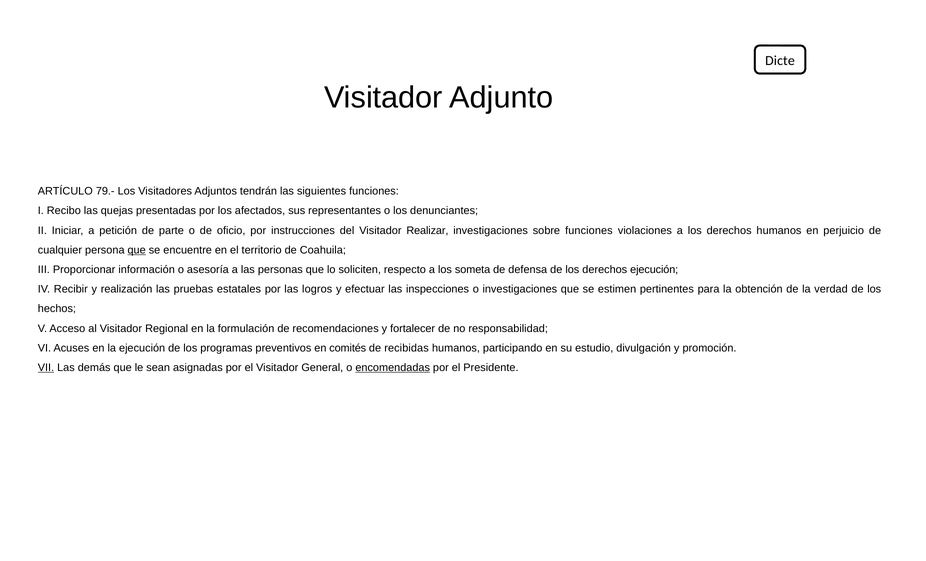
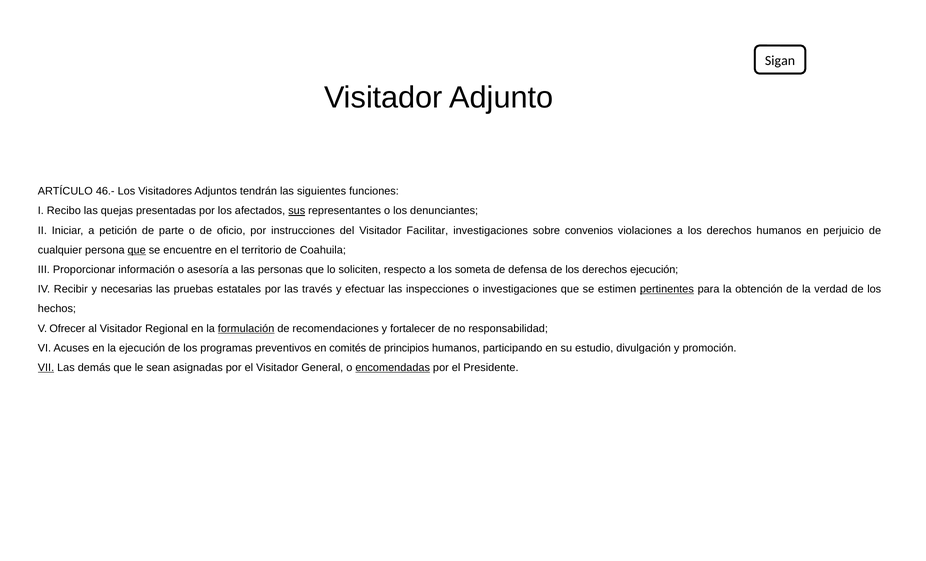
Dicte: Dicte -> Sigan (780, 61)
79.-: 79.- -> 46.- (105, 191)
sus underline: none -> present (297, 211)
Realizar: Realizar -> Facilitar (427, 231)
sobre funciones: funciones -> convenios (589, 231)
realización: realización -> necesarias (127, 289)
logros: logros -> través (317, 289)
pertinentes underline: none -> present (667, 289)
Acceso: Acceso -> Ofrecer (67, 329)
formulación underline: none -> present (246, 329)
recibidas: recibidas -> principios (407, 348)
